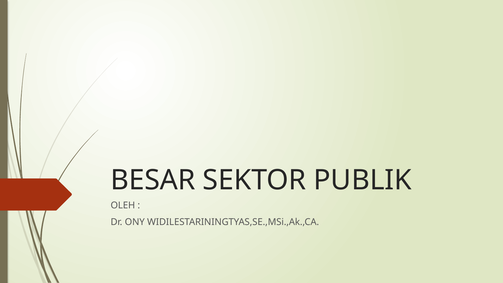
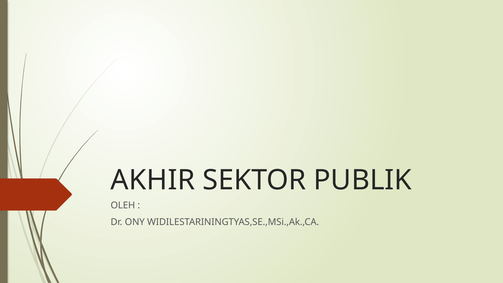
BESAR: BESAR -> AKHIR (153, 180)
